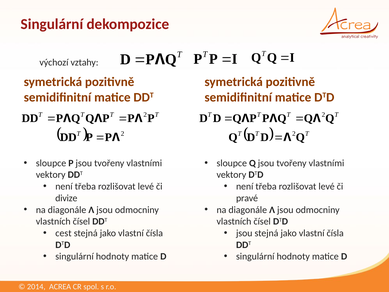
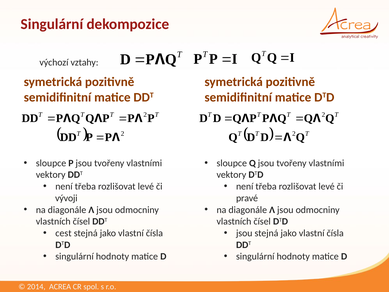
divize: divize -> vývoji (66, 198)
